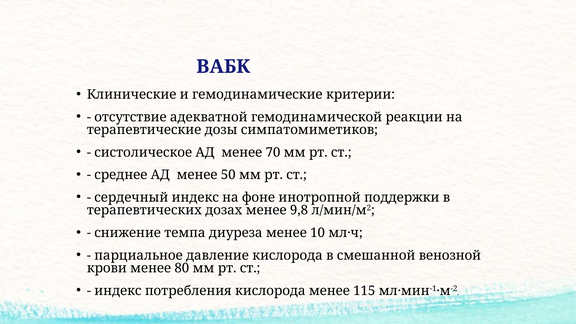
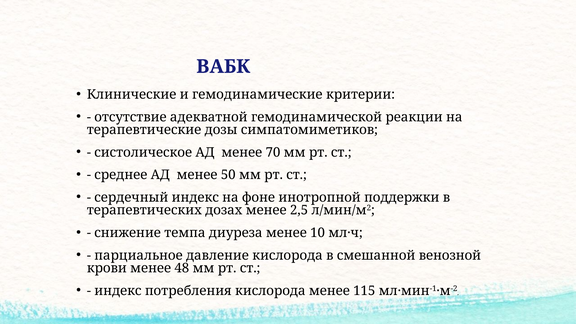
9,8: 9,8 -> 2,5 (299, 210)
80: 80 -> 48 (182, 268)
